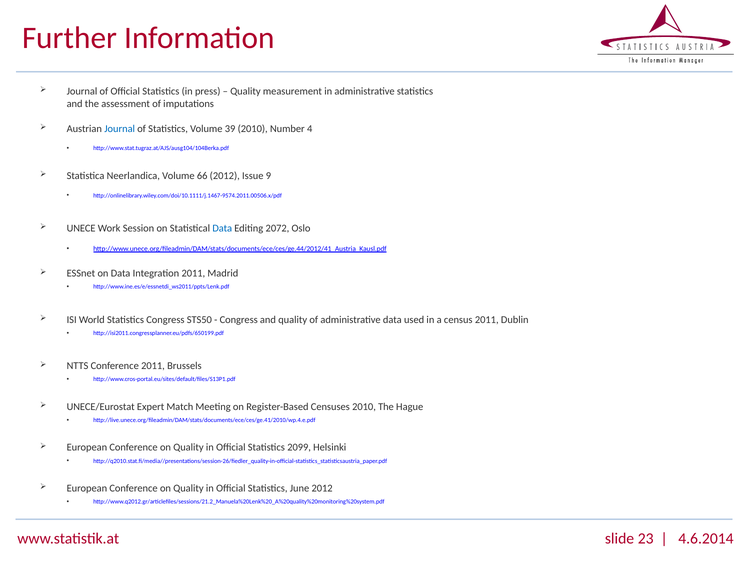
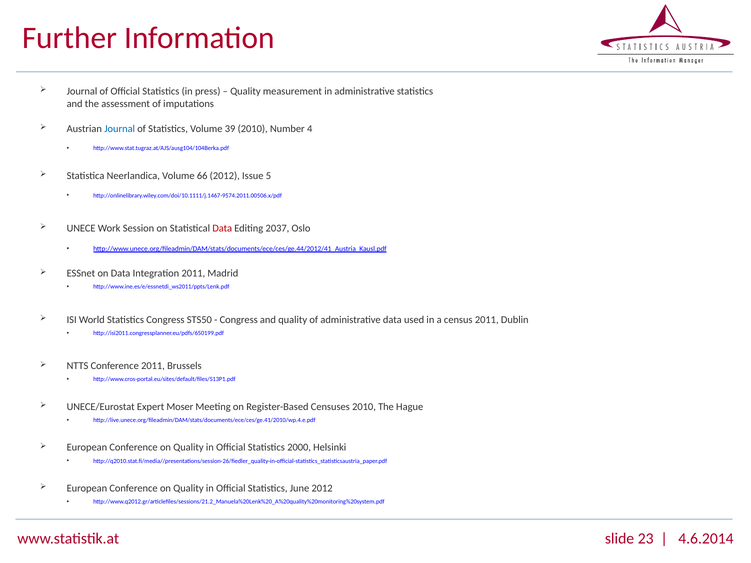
9: 9 -> 5 (268, 176)
Data colour: blue -> red (222, 228)
2072: 2072 -> 2037 (277, 228)
Match: Match -> Moser (180, 407)
2099: 2099 -> 2000 (299, 448)
